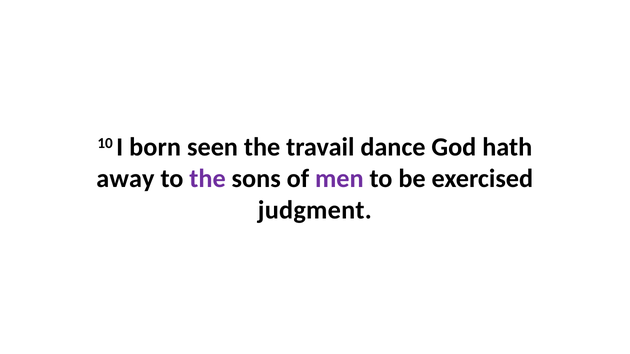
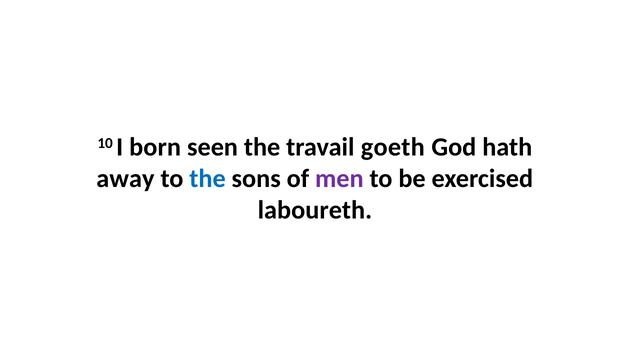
dance: dance -> goeth (393, 148)
the colour: purple -> blue (208, 179)
judgment: judgment -> laboureth (315, 211)
